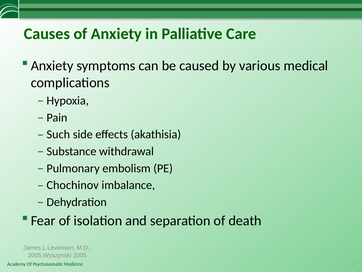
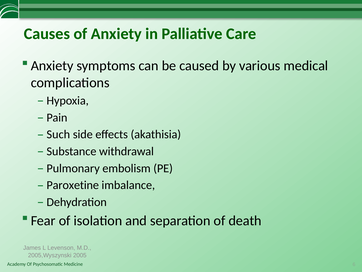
Chochinov: Chochinov -> Paroxetine (73, 185)
